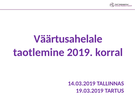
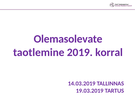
Väärtusahelale: Väärtusahelale -> Olemasolevate (68, 39)
